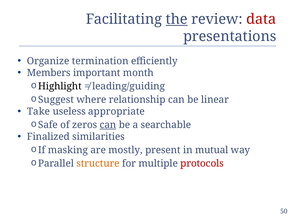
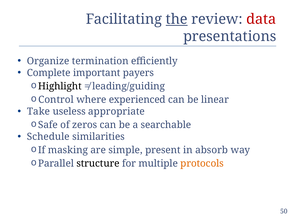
Members: Members -> Complete (49, 73)
month: month -> payers (138, 73)
Suggest: Suggest -> Control (56, 99)
relationship: relationship -> experienced (137, 99)
can underline: present -> none (108, 125)
Finalized: Finalized -> Schedule (48, 136)
mostly: mostly -> simple (126, 150)
mutual: mutual -> absorb (212, 150)
structure colour: orange -> black (98, 163)
protocols colour: red -> orange (202, 163)
